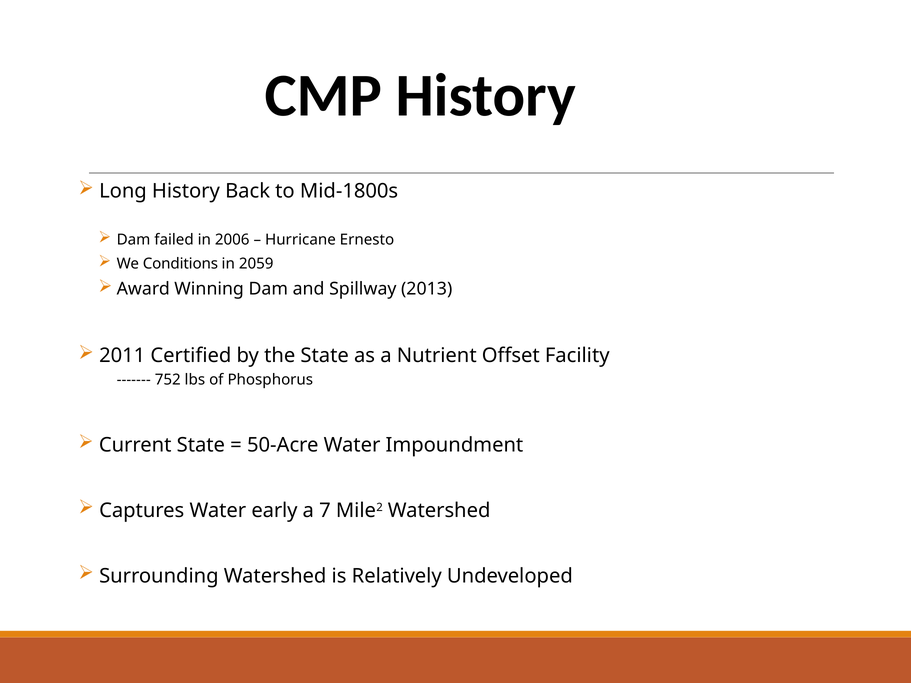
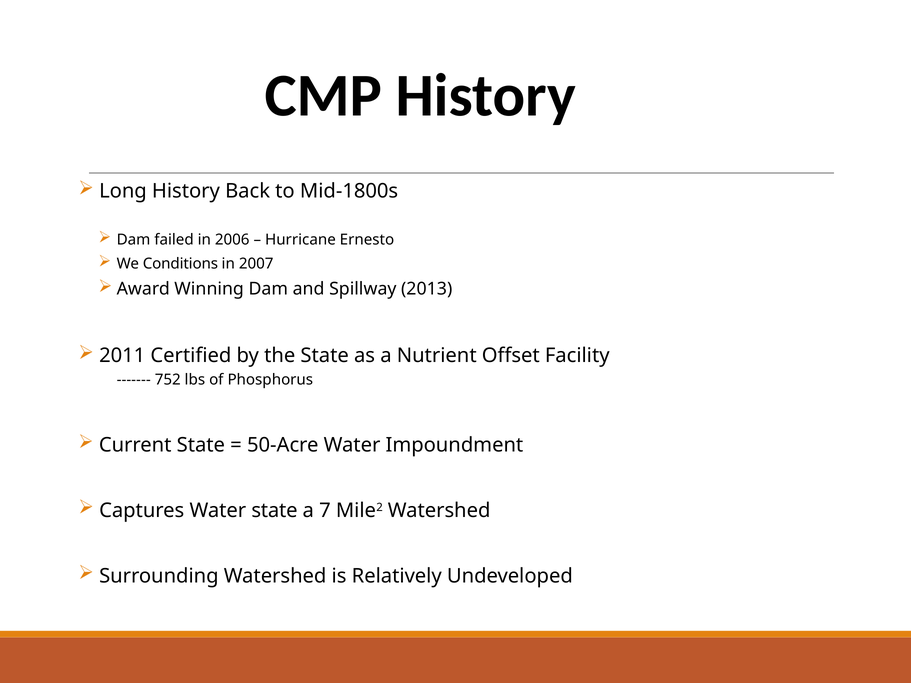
2059: 2059 -> 2007 (256, 264)
Water early: early -> state (275, 511)
